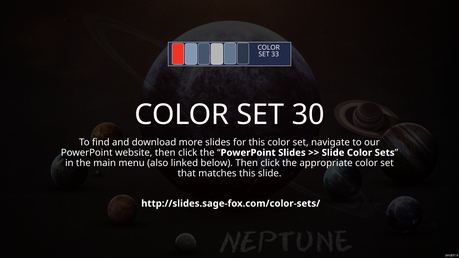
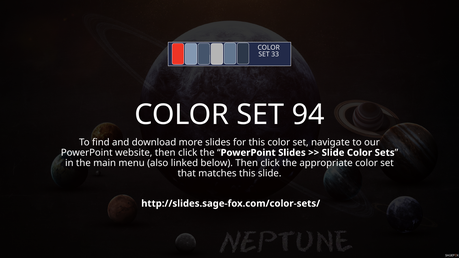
30: 30 -> 94 (308, 115)
